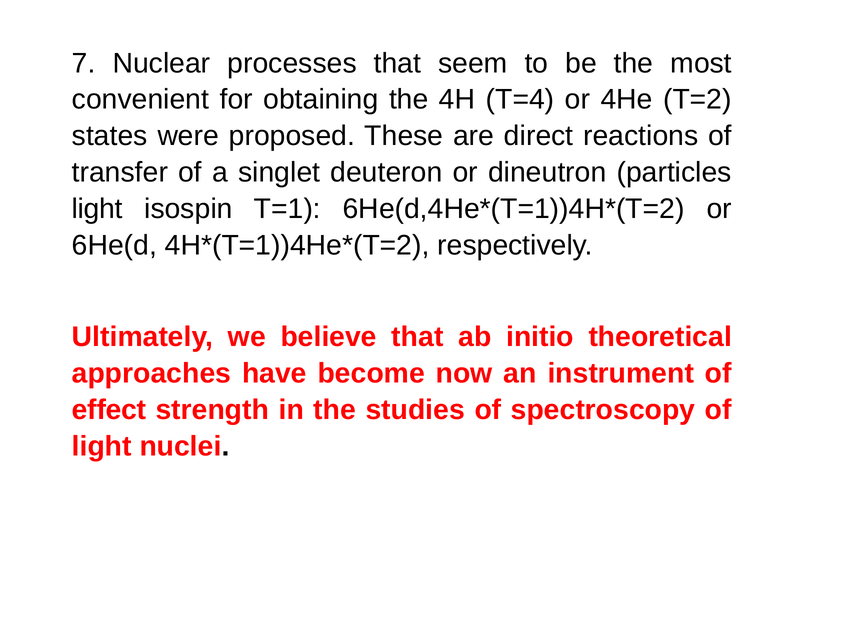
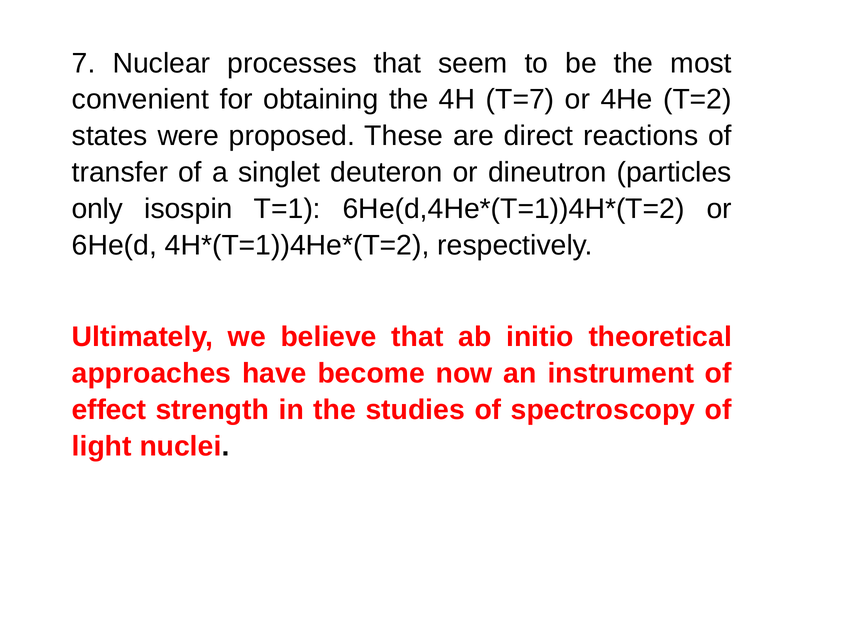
T=4: T=4 -> T=7 (520, 100)
light: light -> only (97, 209)
